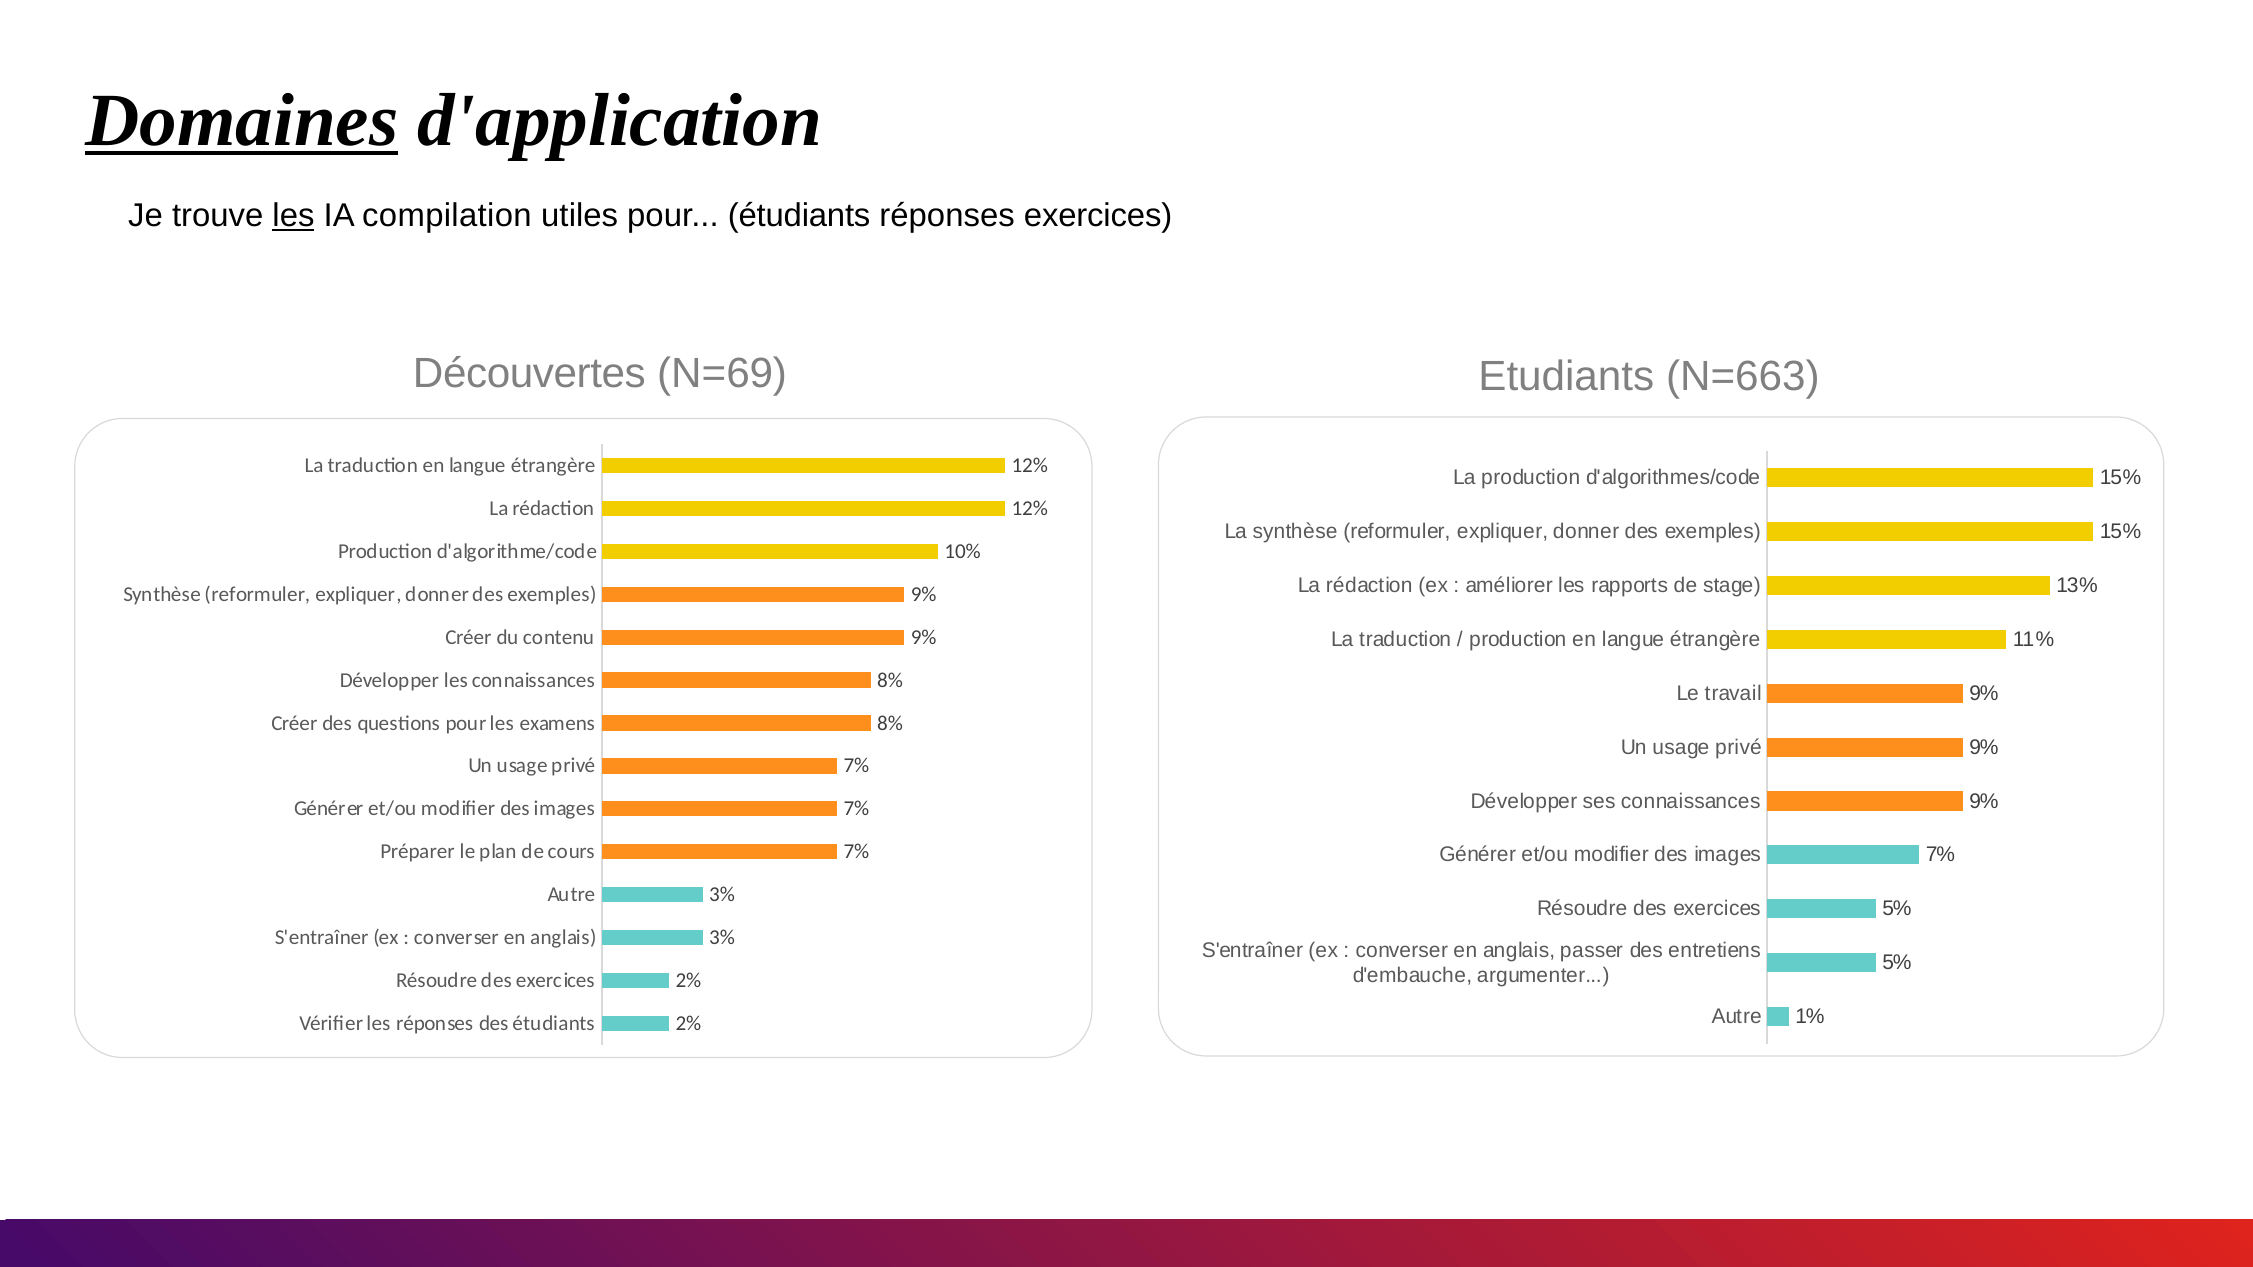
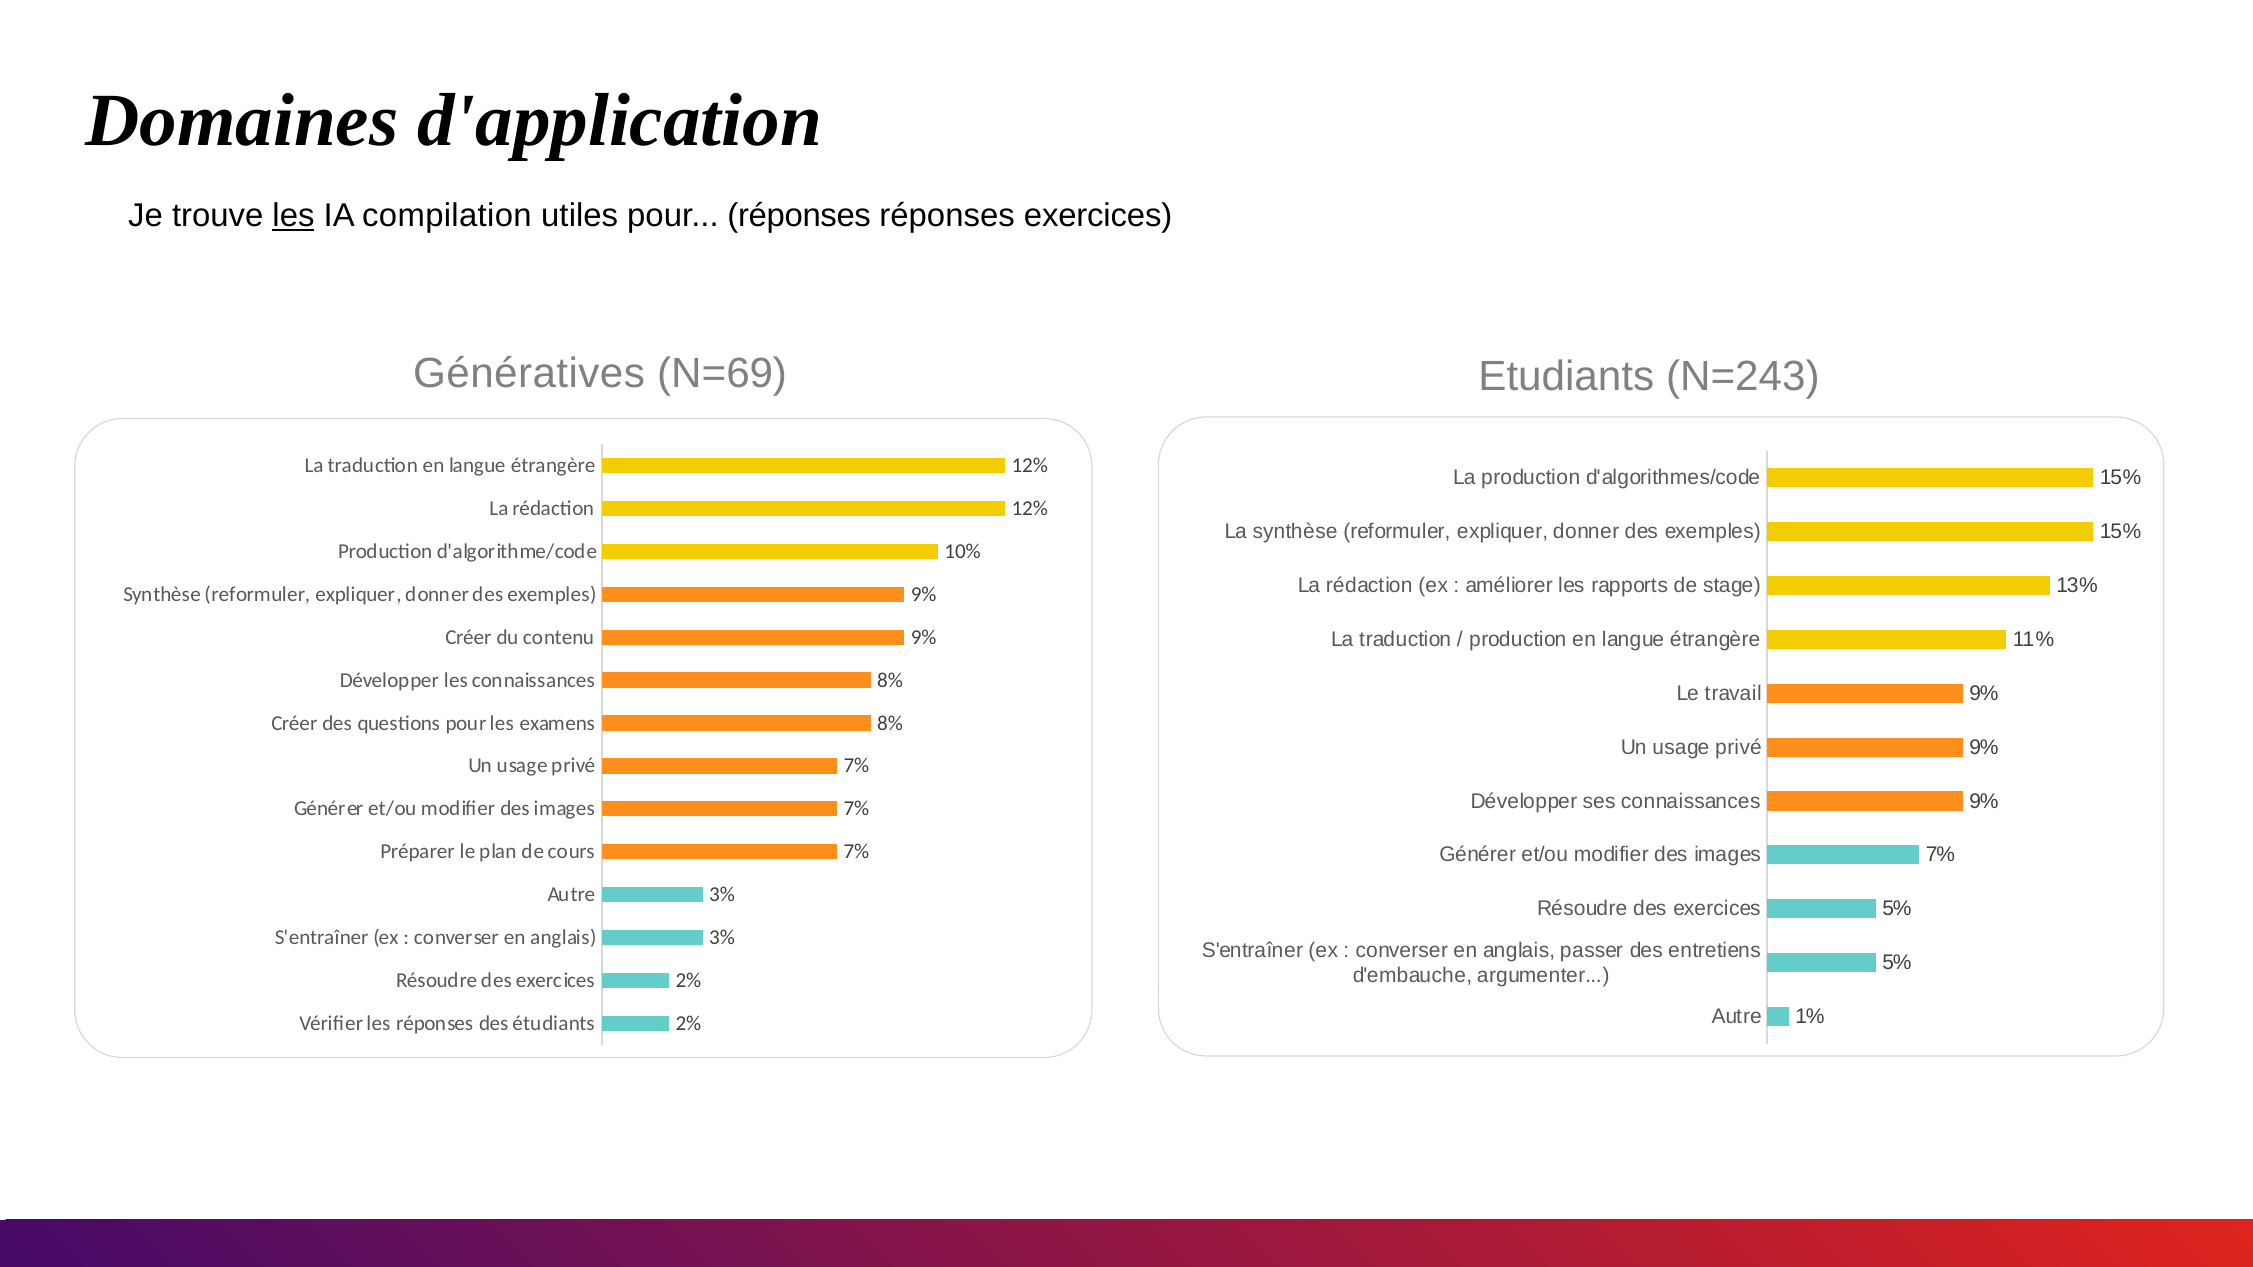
Domaines underline: present -> none (242, 121)
pour étudiants: étudiants -> réponses (799, 216)
Découvertes: Découvertes -> Génératives (529, 374)
N=663: N=663 -> N=243 (1743, 377)
